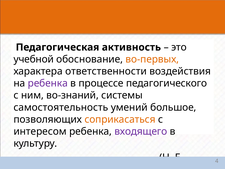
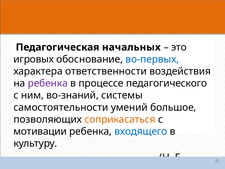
активность: активность -> начальных (131, 47)
учебной: учебной -> игровых (34, 59)
во-первых colour: orange -> blue (152, 59)
самостоятельность: самостоятельность -> самостоятельности (61, 107)
интересом: интересом -> мотивации (40, 131)
входящего colour: purple -> blue (141, 131)
